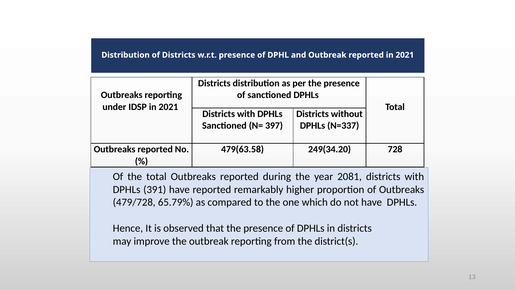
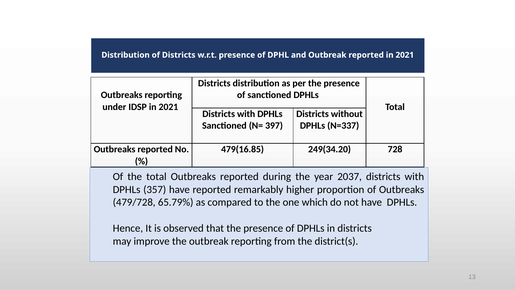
479(63.58: 479(63.58 -> 479(16.85 (243, 149)
2081: 2081 -> 2037 (350, 176)
391: 391 -> 357 (155, 189)
